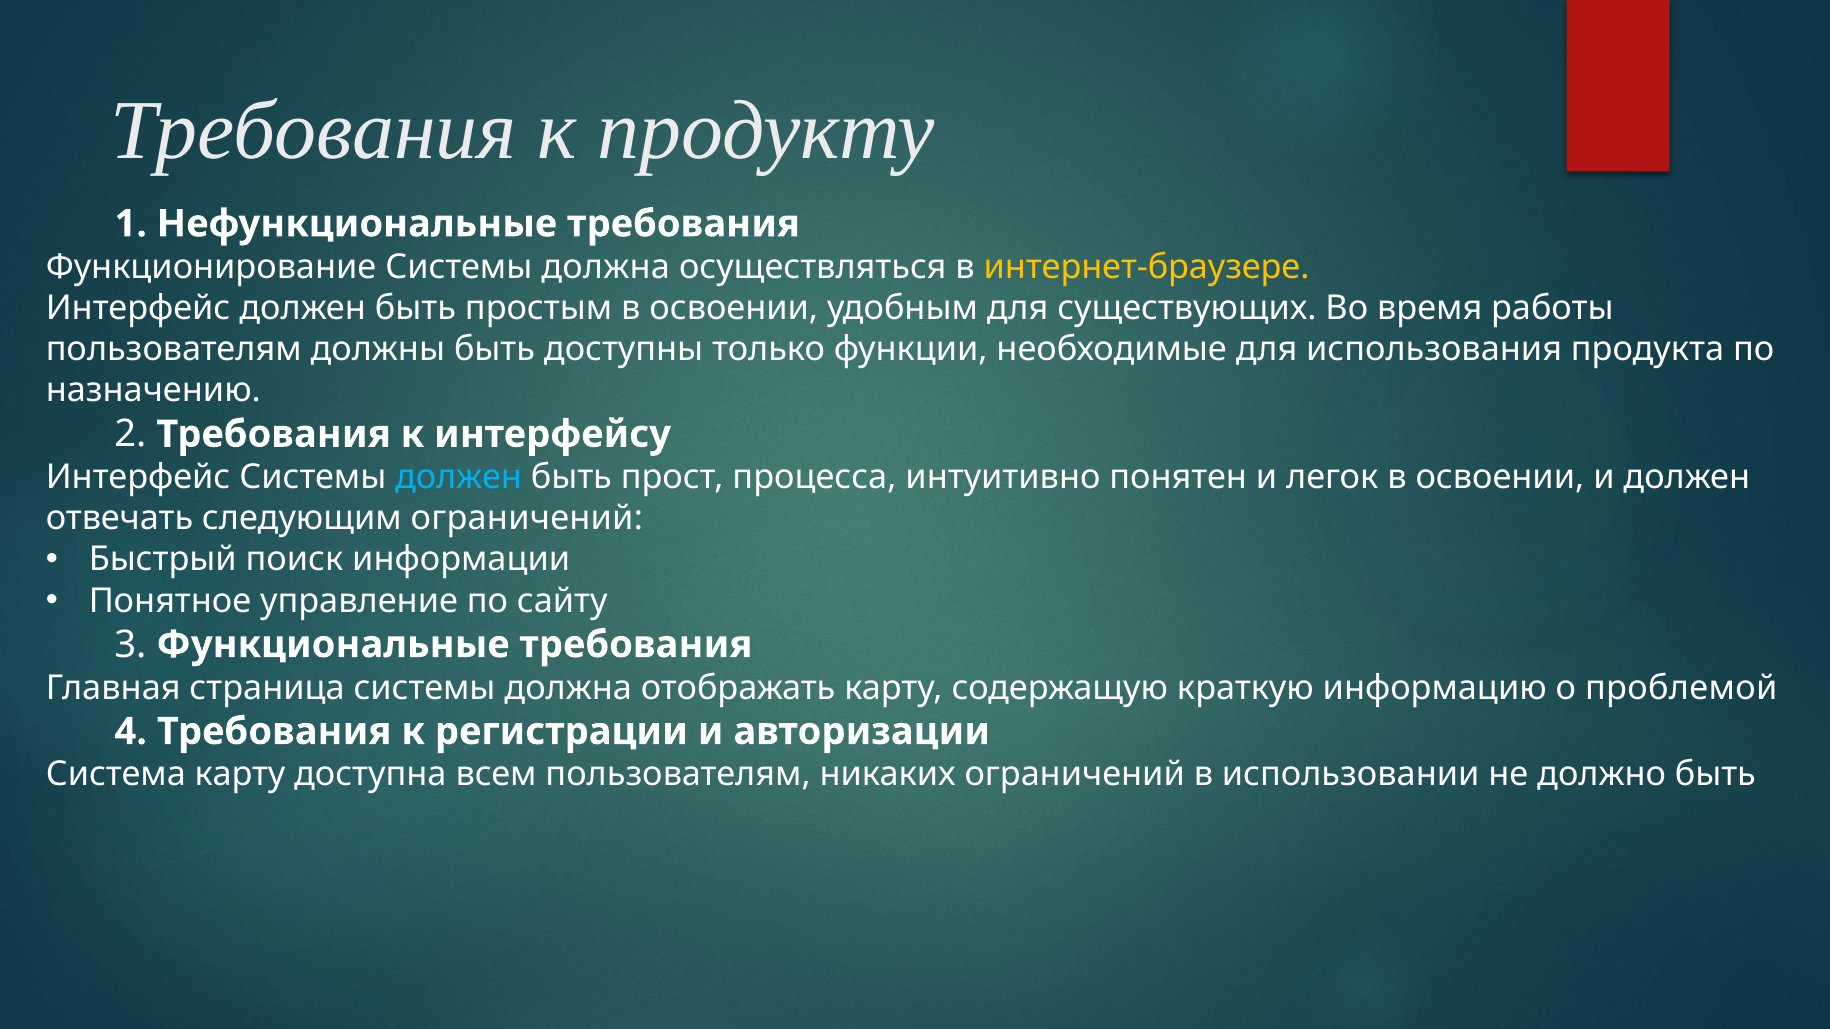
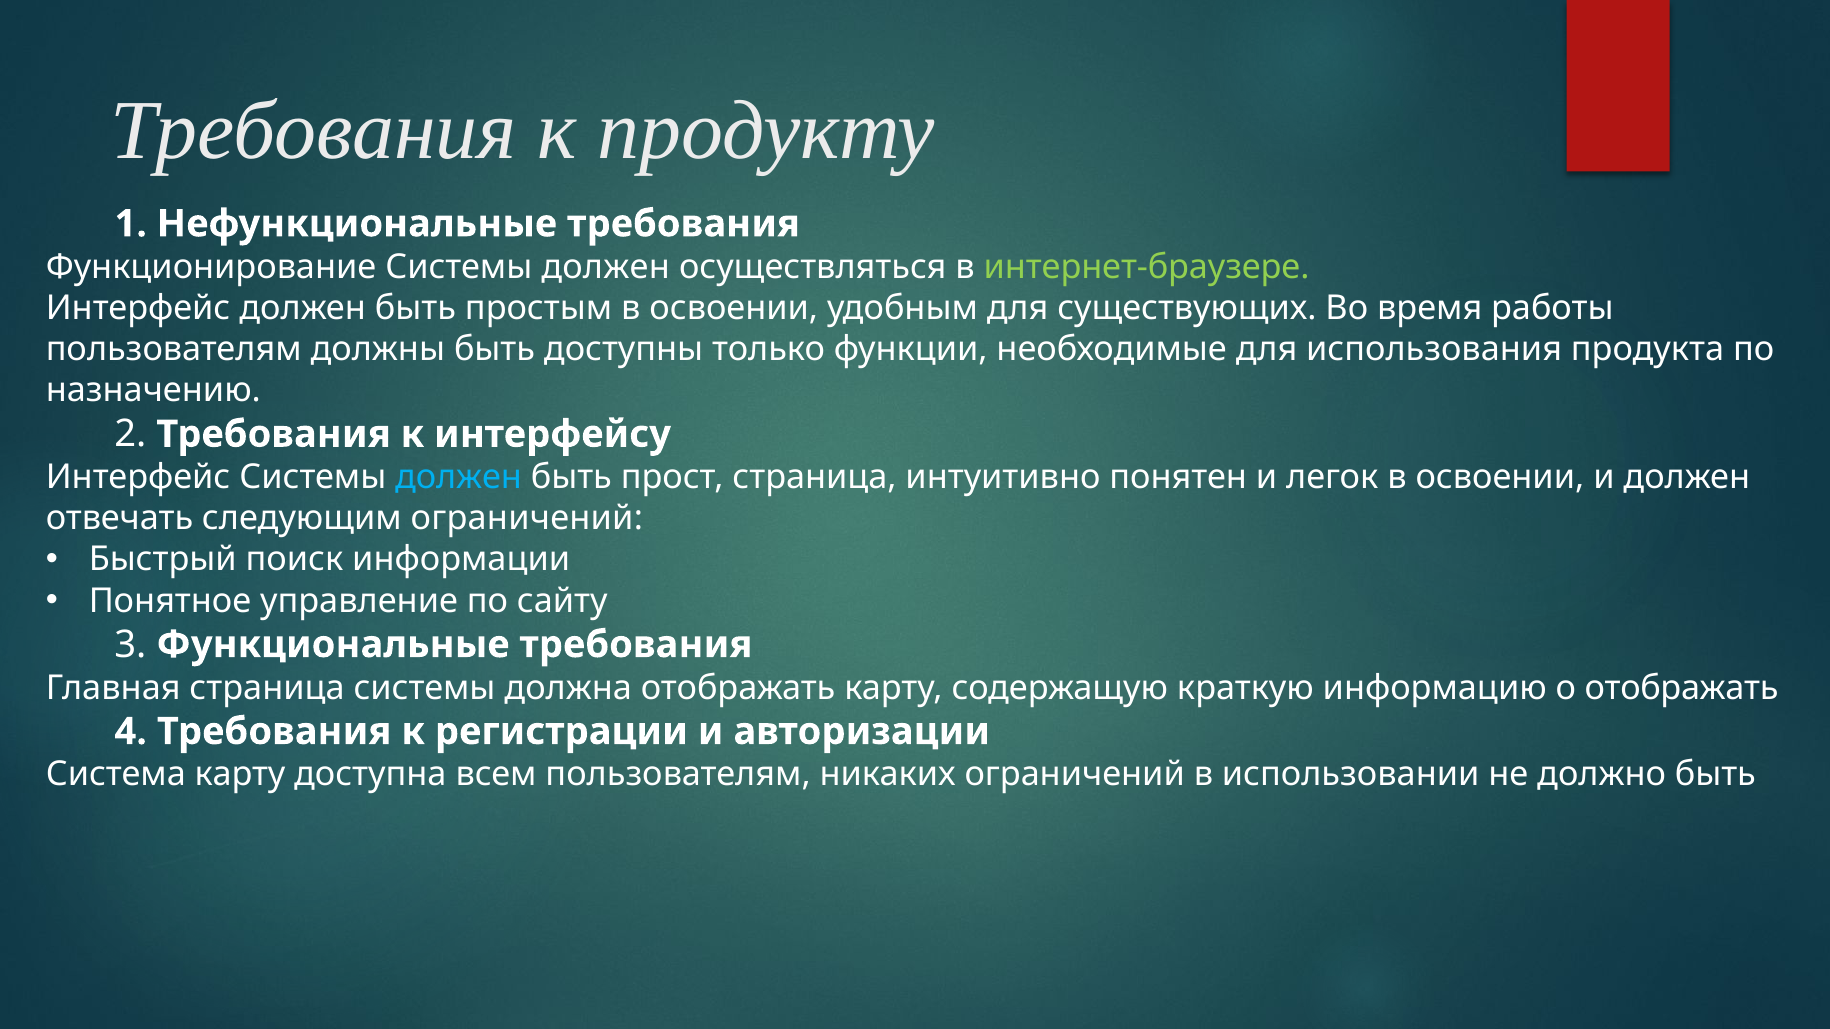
Функционирование Системы должна: должна -> должен (606, 267)
интернет-браузере colour: yellow -> light green (1147, 267)
прост процесса: процесса -> страница (815, 478)
о проблемой: проблемой -> отображать (1682, 688)
